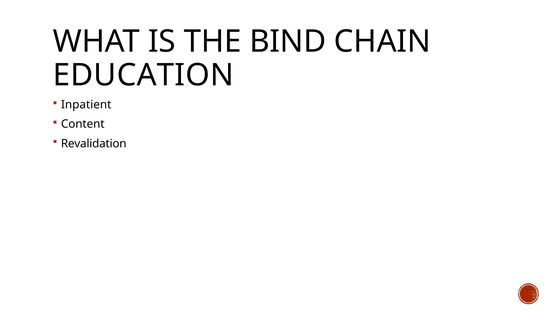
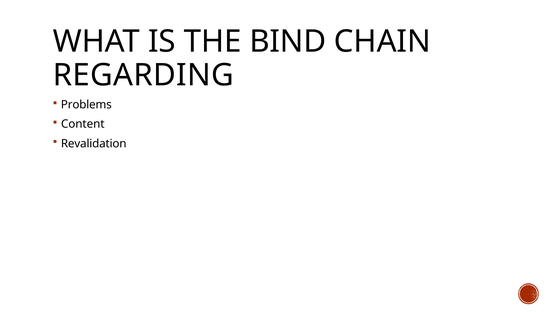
EDUCATION: EDUCATION -> REGARDING (143, 75)
Inpatient: Inpatient -> Problems (86, 105)
